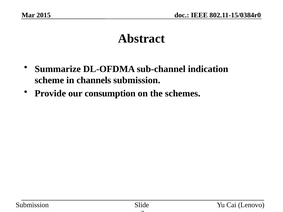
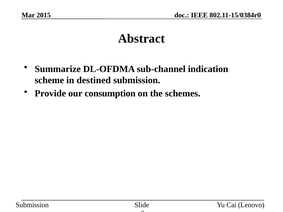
channels: channels -> destined (94, 80)
